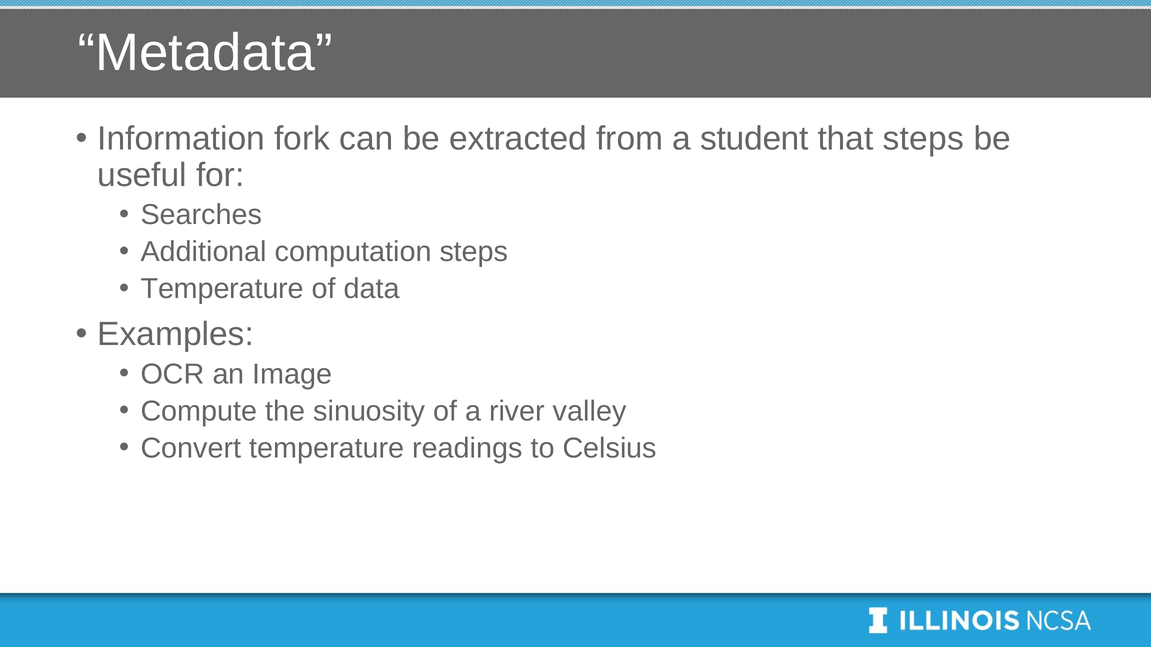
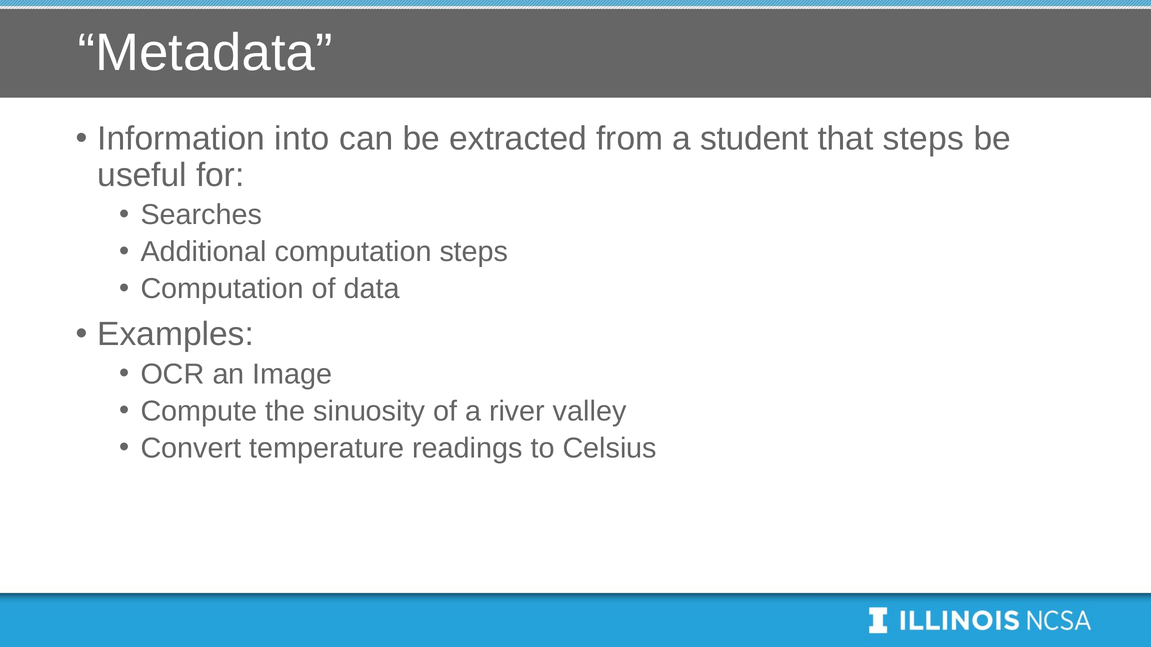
fork: fork -> into (302, 139)
Temperature: Temperature -> Computation (222, 289)
